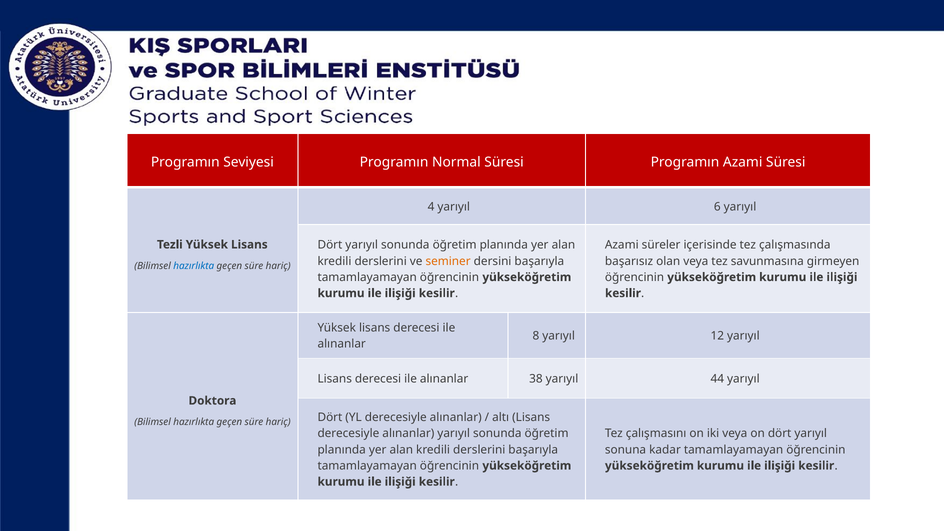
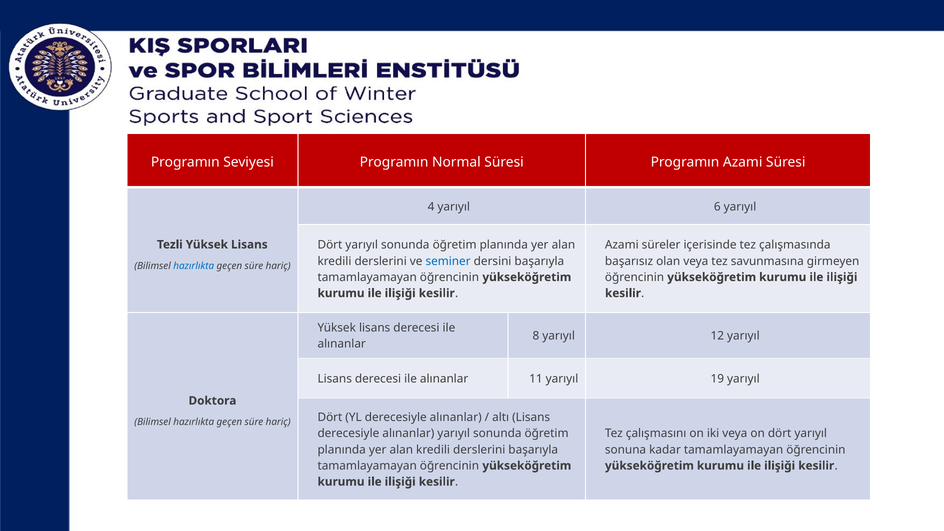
seminer colour: orange -> blue (448, 261)
38: 38 -> 11 (536, 379)
44: 44 -> 19 (717, 379)
